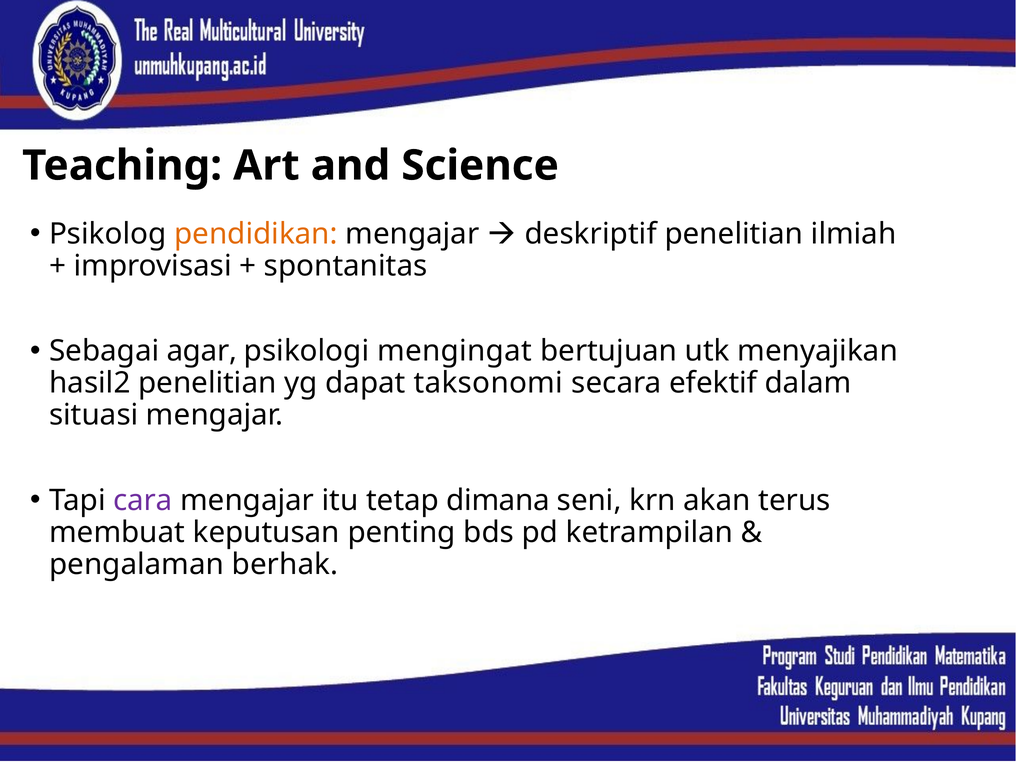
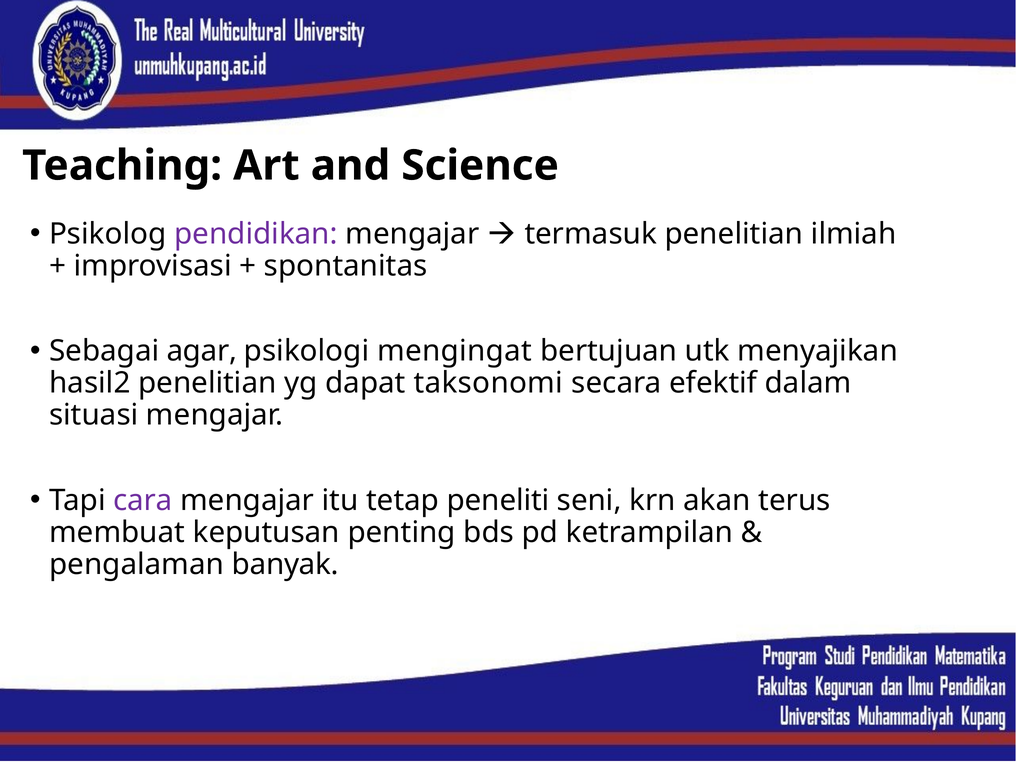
pendidikan colour: orange -> purple (256, 234)
deskriptif: deskriptif -> termasuk (591, 234)
dimana: dimana -> peneliti (498, 500)
berhak: berhak -> banyak (285, 564)
